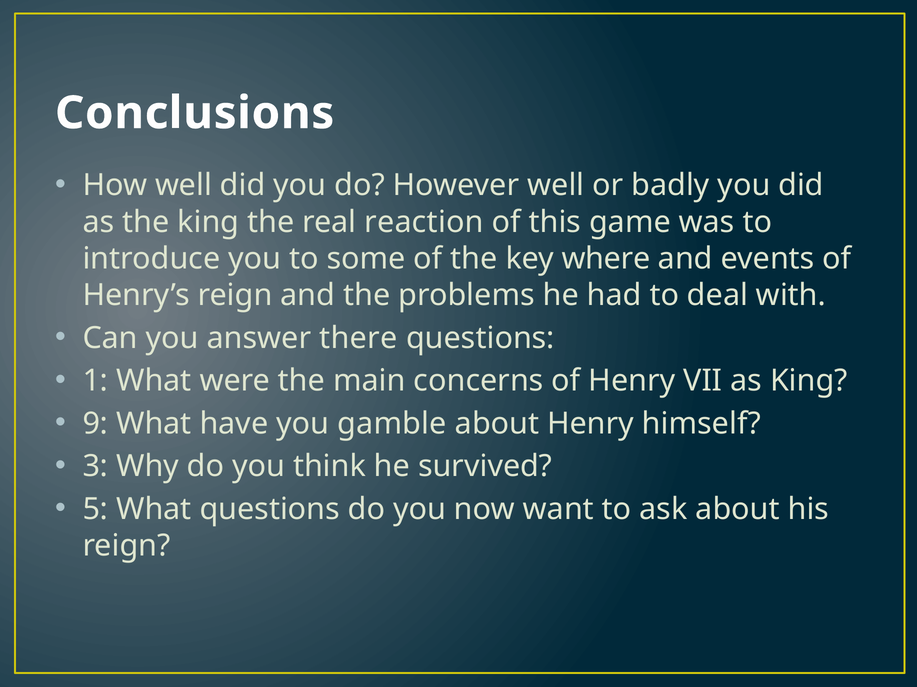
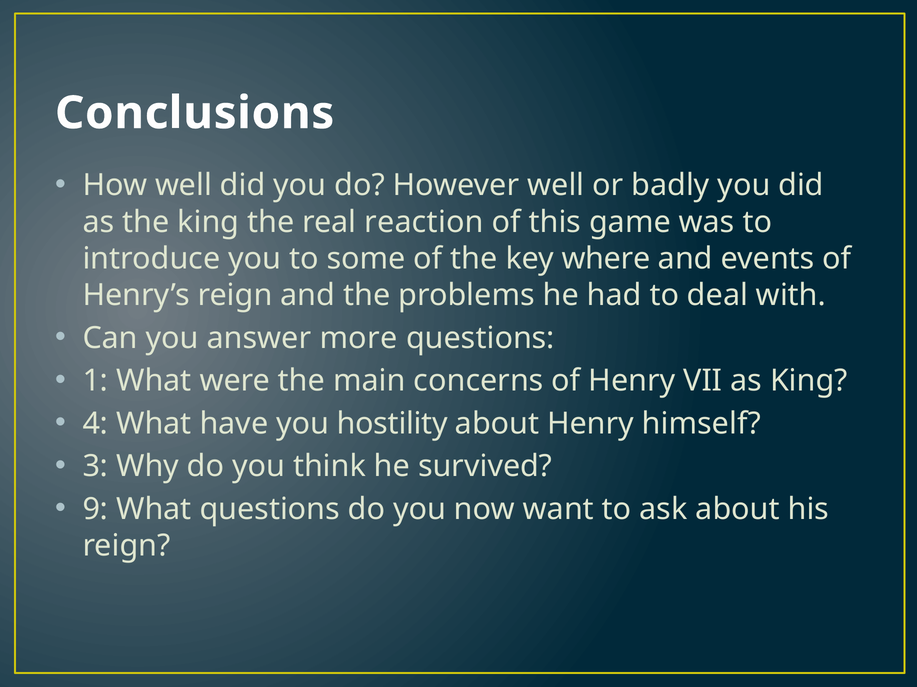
there: there -> more (359, 338)
9: 9 -> 4 (95, 424)
gamble: gamble -> hostility (392, 424)
5: 5 -> 9 (95, 509)
